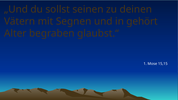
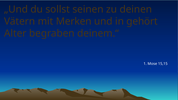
Segnen: Segnen -> Merken (74, 21)
glaubst.“: glaubst.“ -> deinem.“ (98, 33)
